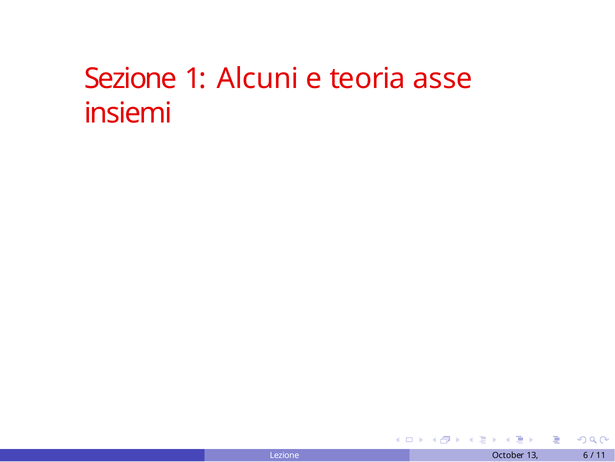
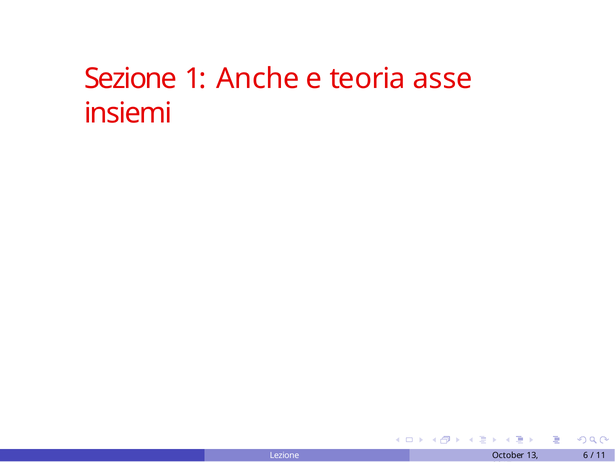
Alcuni: Alcuni -> Anche (258, 79)
